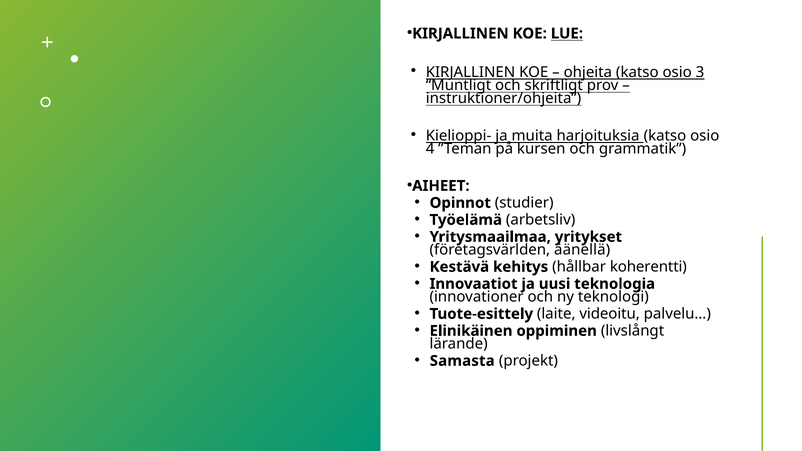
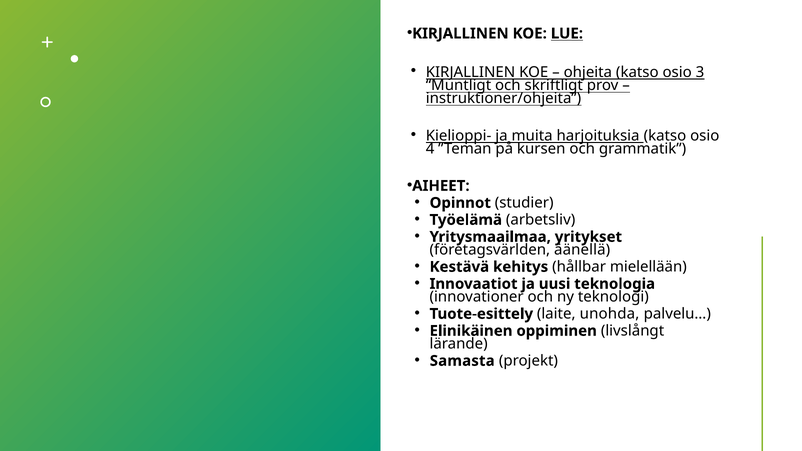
koherentti: koherentti -> mielellään (648, 267)
videoitu: videoitu -> unohda (609, 314)
